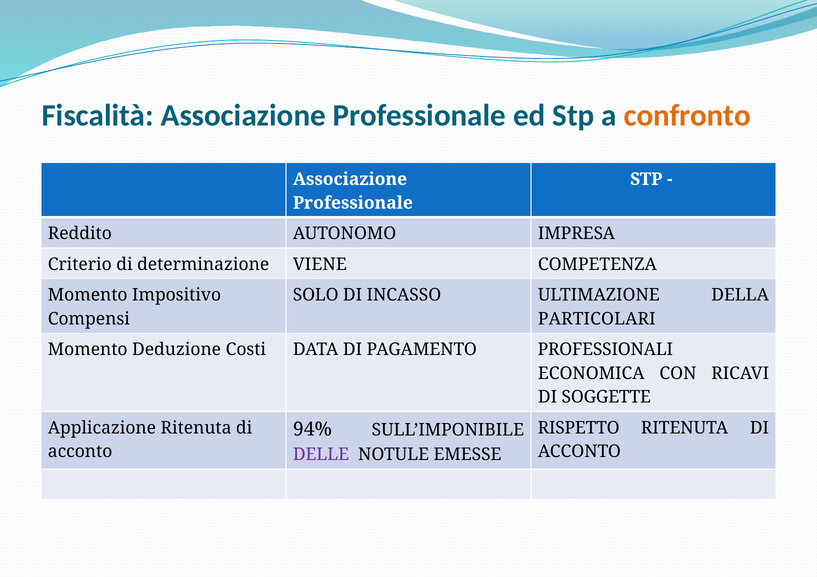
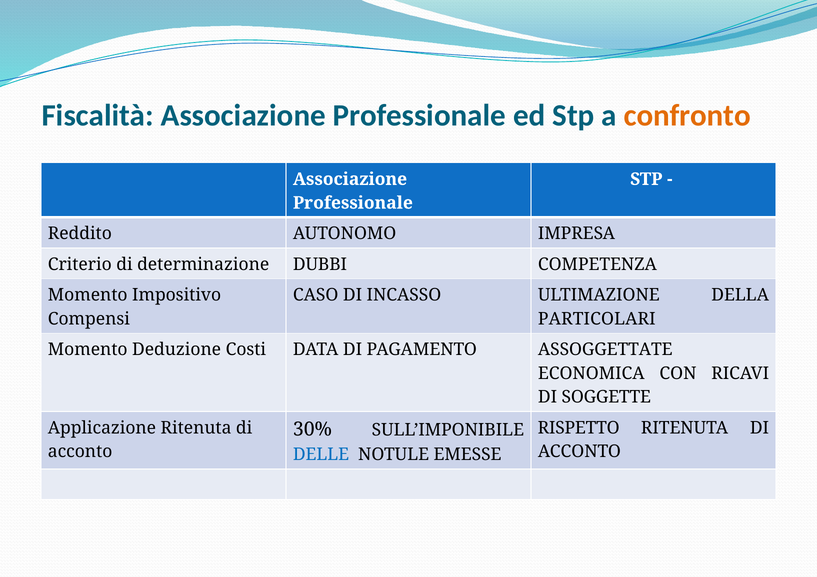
VIENE: VIENE -> DUBBI (320, 265)
SOLO: SOLO -> CASO (316, 295)
PROFESSIONALI: PROFESSIONALI -> ASSOGGETTATE (605, 350)
94%: 94% -> 30% (312, 430)
DELLE colour: purple -> blue (321, 455)
